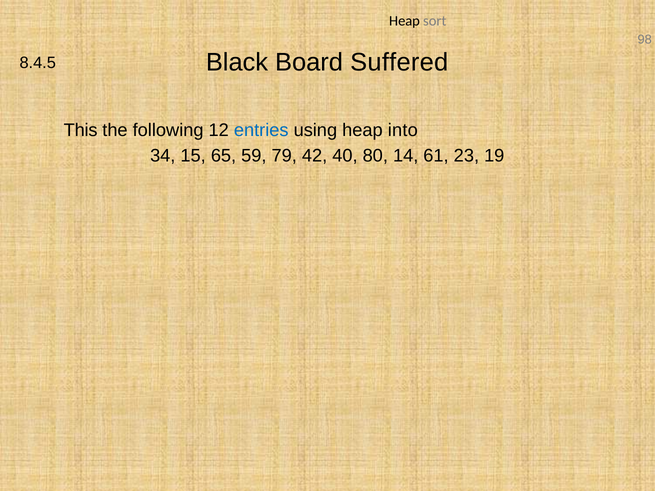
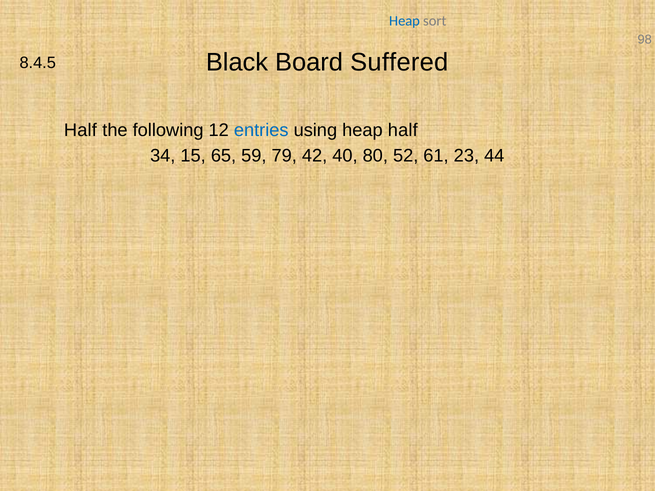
Heap colour: black -> blue (404, 21)
This: This -> Half (80, 130)
heap into: into -> half (403, 130)
14: 14 -> 52 (406, 156)
19: 19 -> 44 (494, 156)
